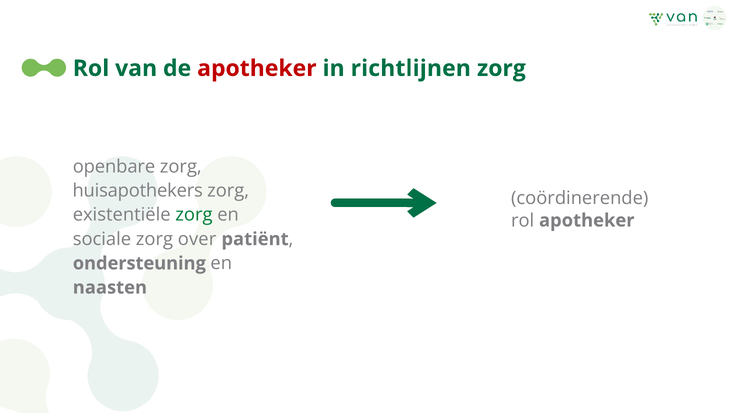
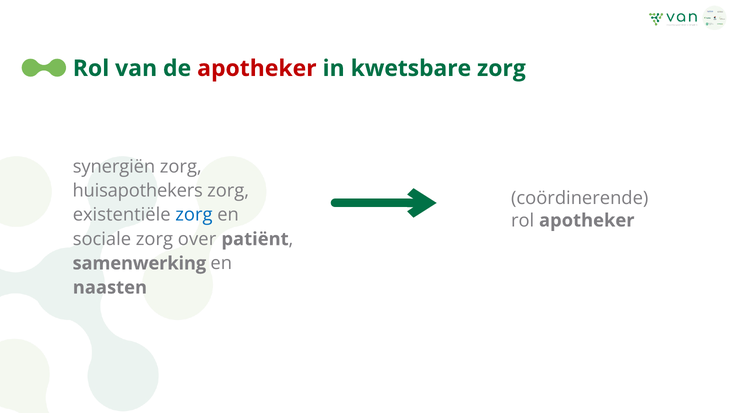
richtlijnen: richtlijnen -> kwetsbare (411, 68)
openbare: openbare -> synergiën (114, 167)
zorg colour: green -> blue (194, 215)
ondersteuning: ondersteuning -> samenwerking (139, 264)
